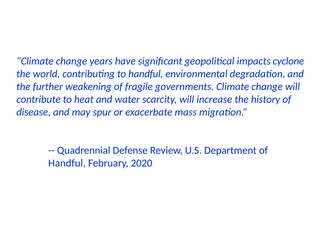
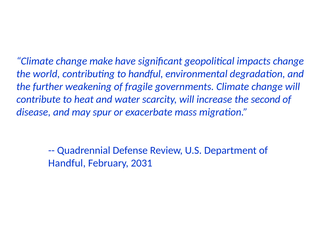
years: years -> make (101, 61)
impacts cyclone: cyclone -> change (288, 61)
history: history -> second (266, 99)
2020: 2020 -> 2031 (142, 163)
